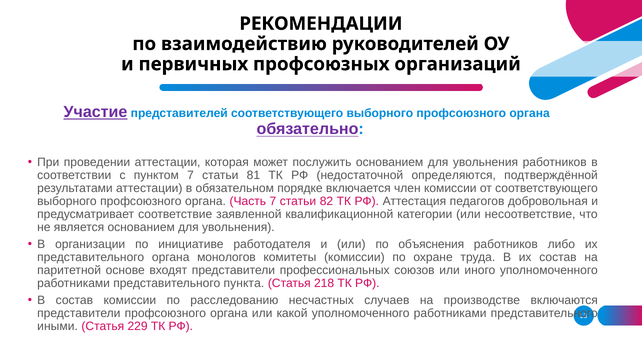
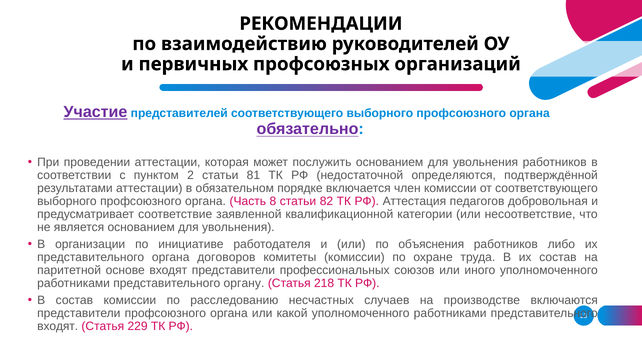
пунктом 7: 7 -> 2 (190, 175)
Часть 7: 7 -> 8 (273, 201)
монологов: монологов -> договоров (226, 258)
пункта: пункта -> органу (244, 284)
иными: иными -> входят (58, 327)
